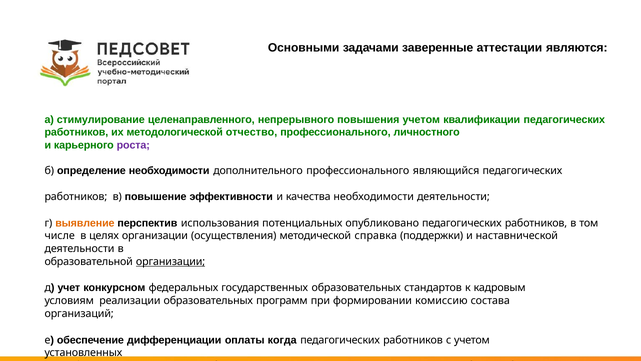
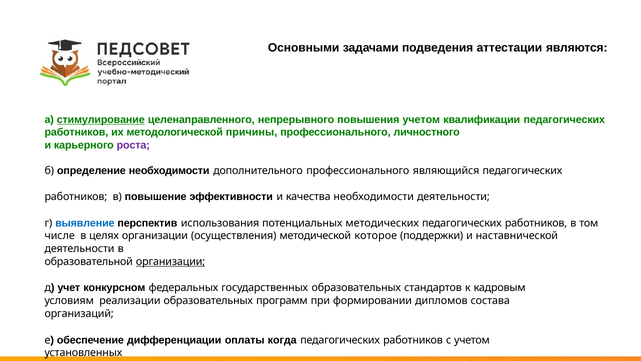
заверенные: заверенные -> подведения (438, 48)
стимулирование underline: none -> present (101, 119)
отчество: отчество -> причины (251, 132)
выявление colour: orange -> blue (85, 223)
опубликовано: опубликовано -> методических (382, 223)
справка: справка -> которое (376, 236)
комиссию: комиссию -> дипломов (441, 300)
